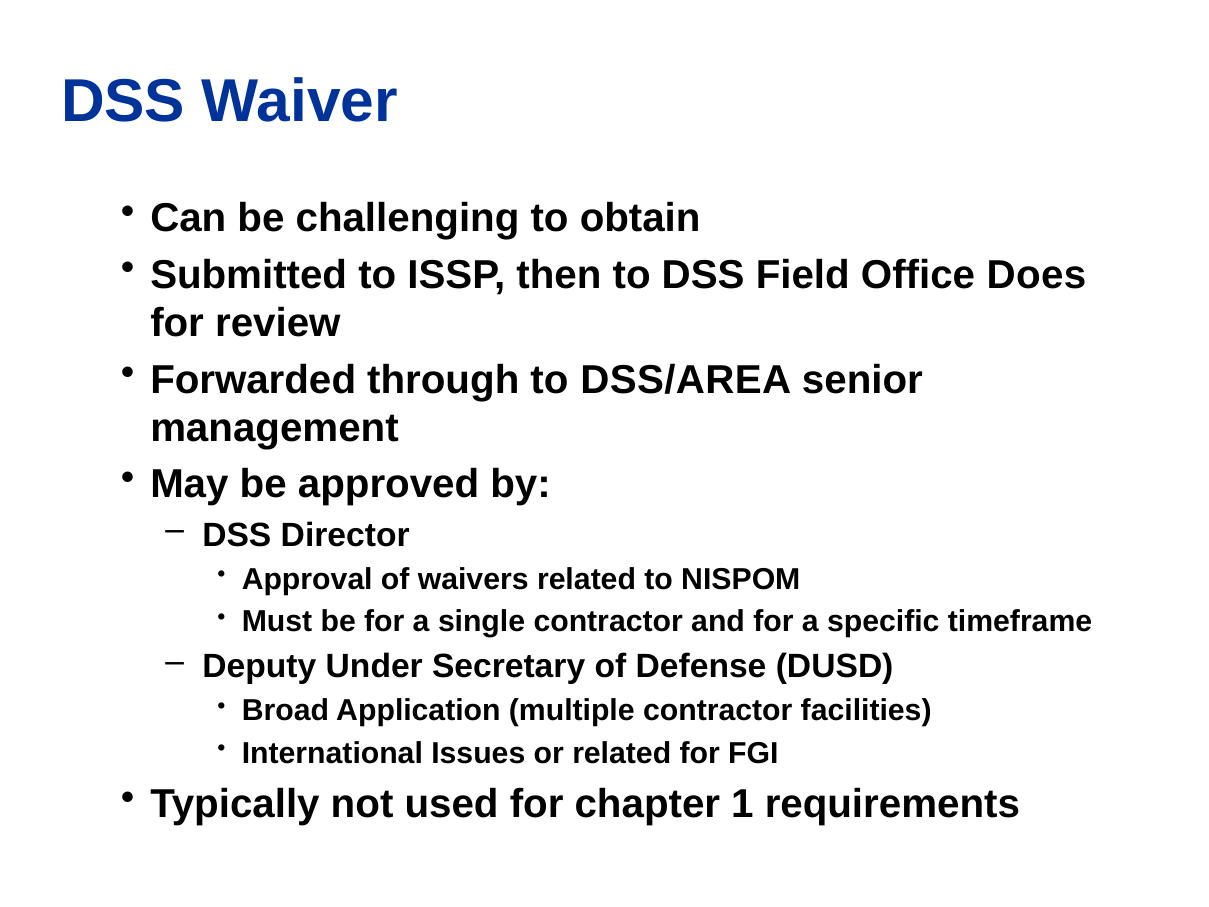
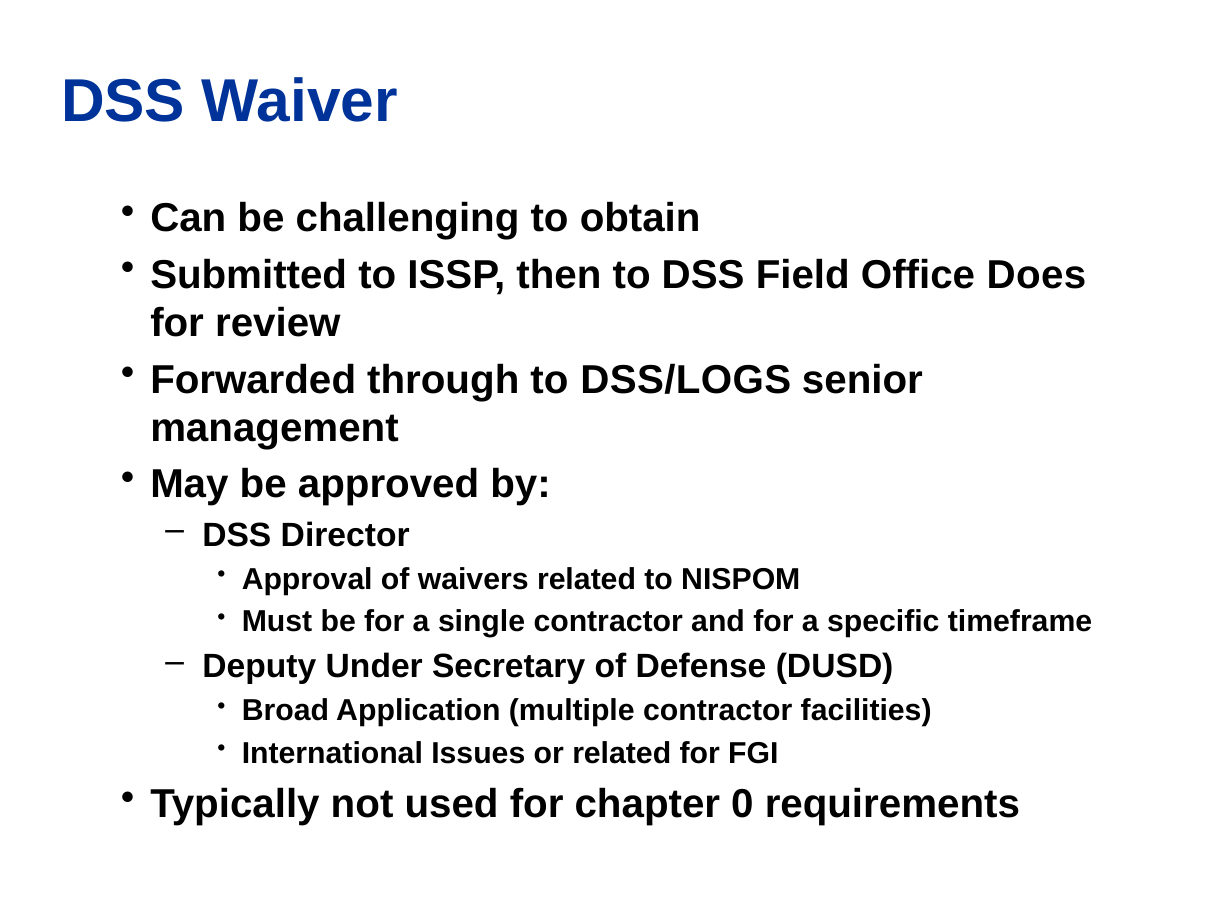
DSS/AREA: DSS/AREA -> DSS/LOGS (686, 380)
1: 1 -> 0 (742, 804)
